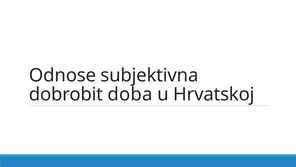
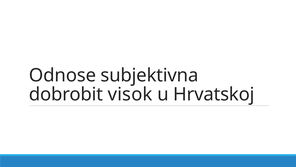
doba: doba -> visok (130, 94)
